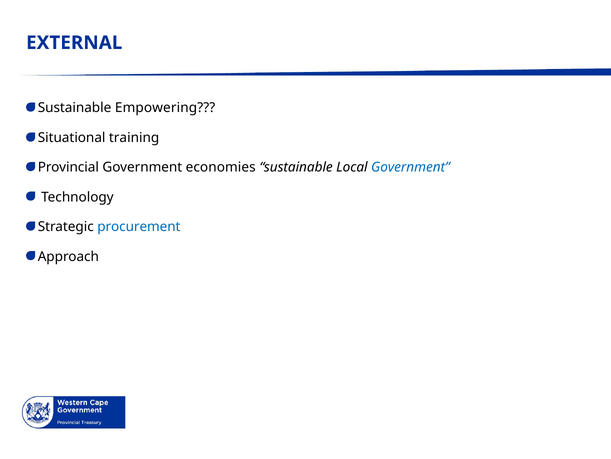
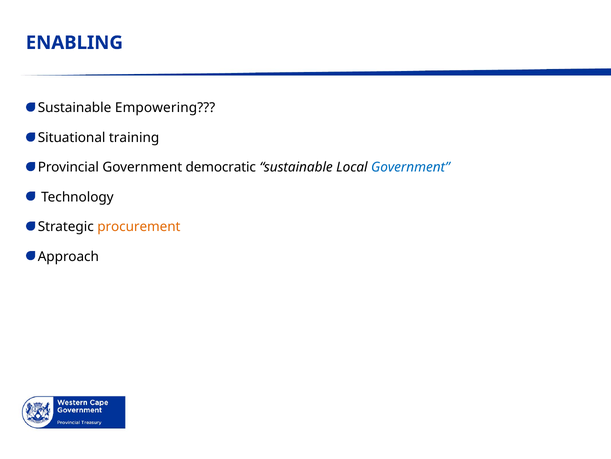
EXTERNAL: EXTERNAL -> ENABLING (74, 43)
economies: economies -> democratic (221, 167)
procurement colour: blue -> orange (139, 227)
